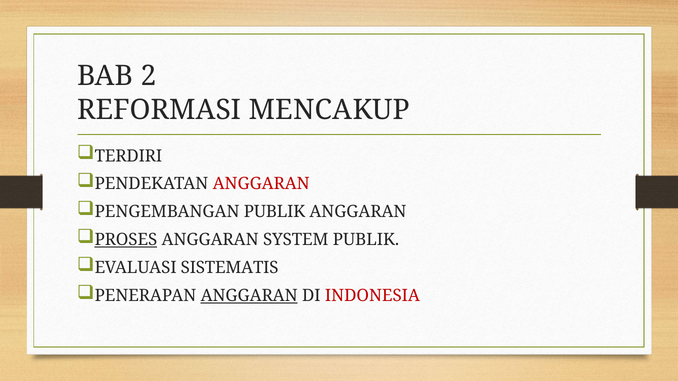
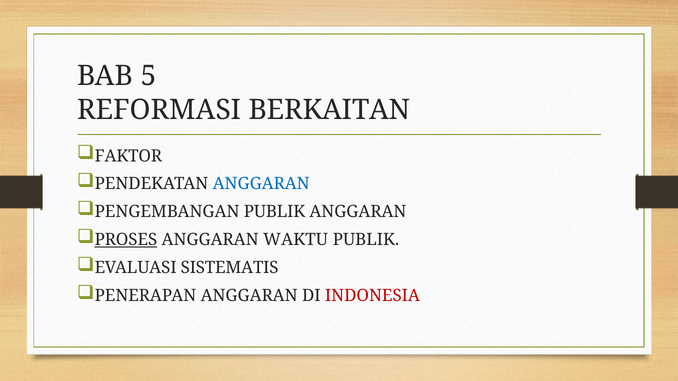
2: 2 -> 5 (149, 76)
MENCAKUP: MENCAKUP -> BERKAITAN (329, 110)
TERDIRI: TERDIRI -> FAKTOR (128, 156)
ANGGARAN colour: red -> blue (261, 184)
SYSTEM: SYSTEM -> WAKTU (296, 240)
ANGGARAN underline: present -> none (249, 296)
